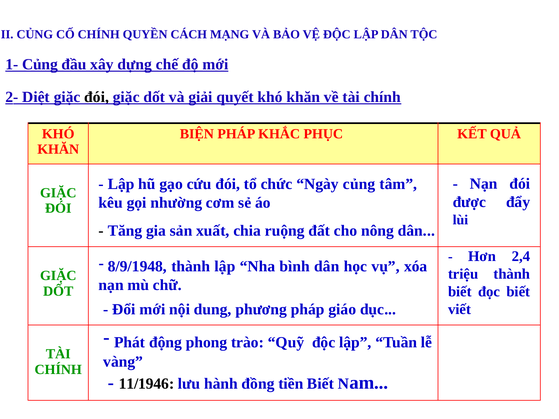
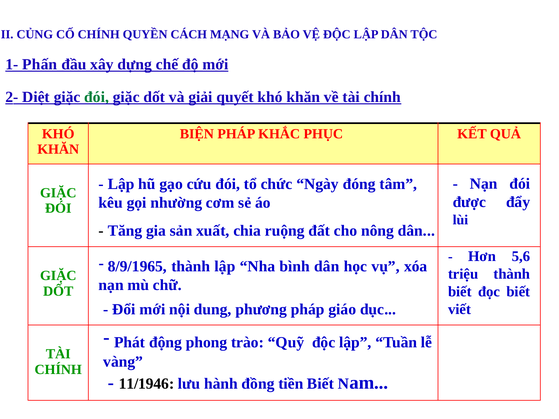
1- Củng: Củng -> Phấn (40, 64)
đói colour: black -> green (97, 97)
Ngày củng: củng -> đóng (359, 184)
2,4: 2,4 -> 5,6 (521, 256)
8/9/1948: 8/9/1948 -> 8/9/1965 (137, 267)
